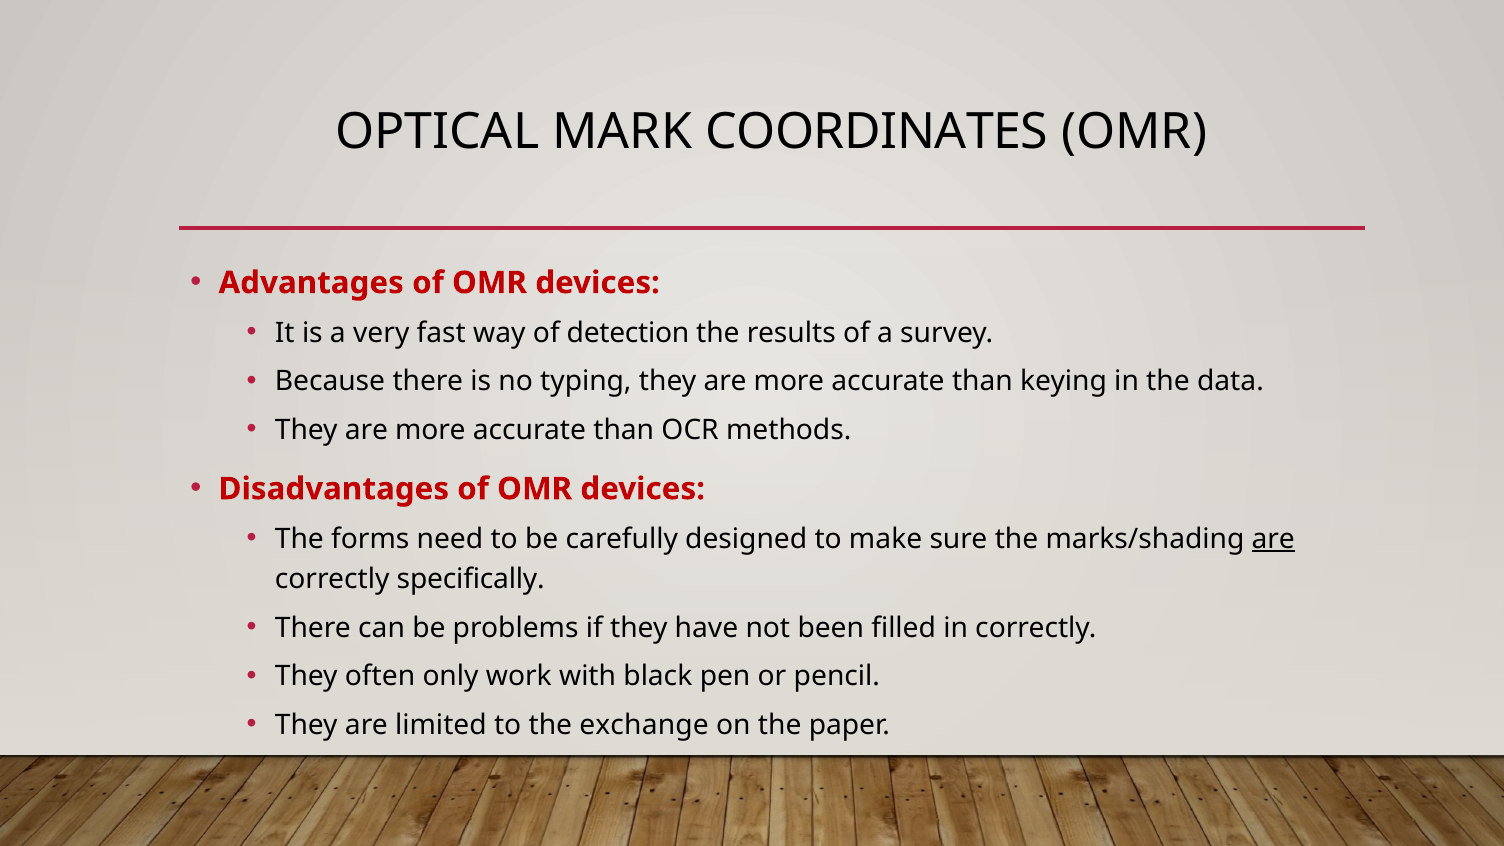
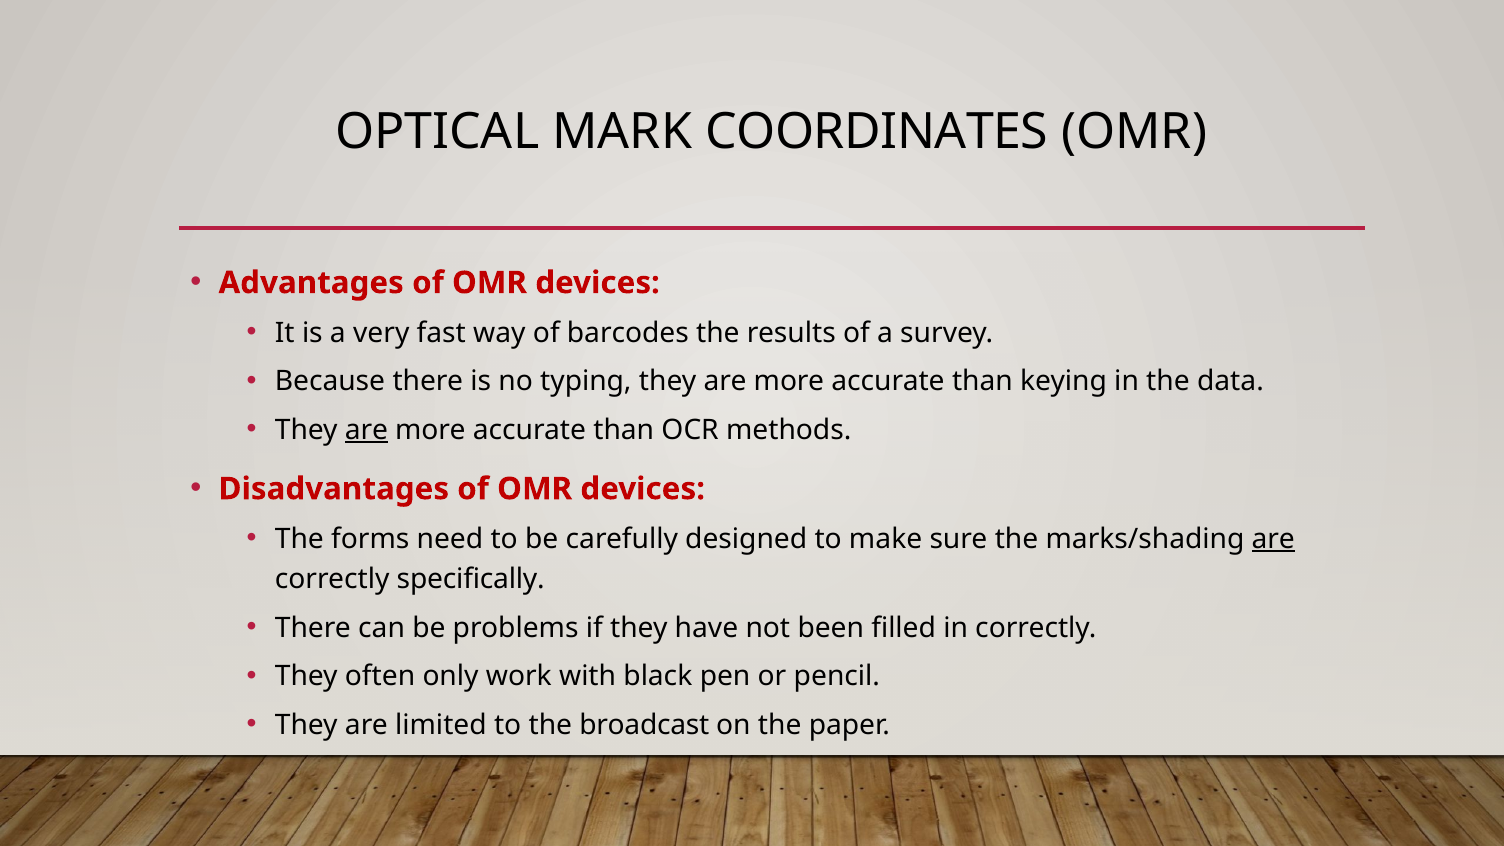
detection: detection -> barcodes (628, 333)
are underline: none -> present (366, 430)
exchange: exchange -> broadcast (644, 725)
